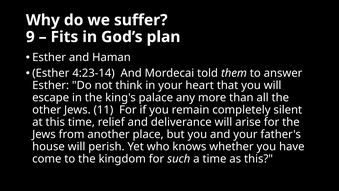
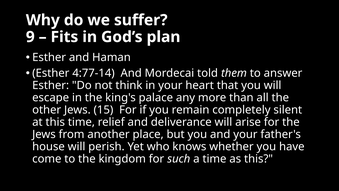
4:23-14: 4:23-14 -> 4:77-14 (94, 73)
11: 11 -> 15 (103, 110)
